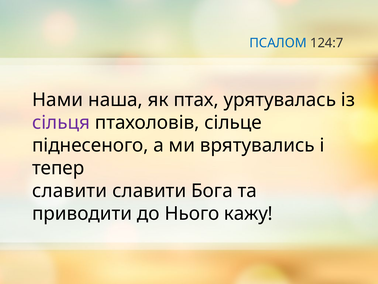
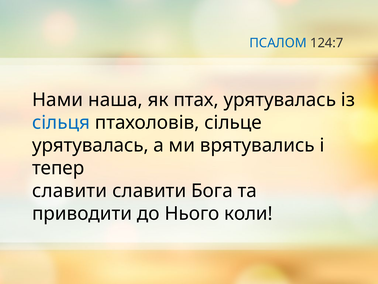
сільця colour: purple -> blue (61, 122)
піднесеного: піднесеного -> урятувалась (90, 145)
кажу: кажу -> коли (248, 213)
